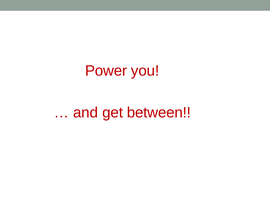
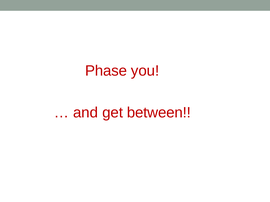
Power: Power -> Phase (106, 71)
